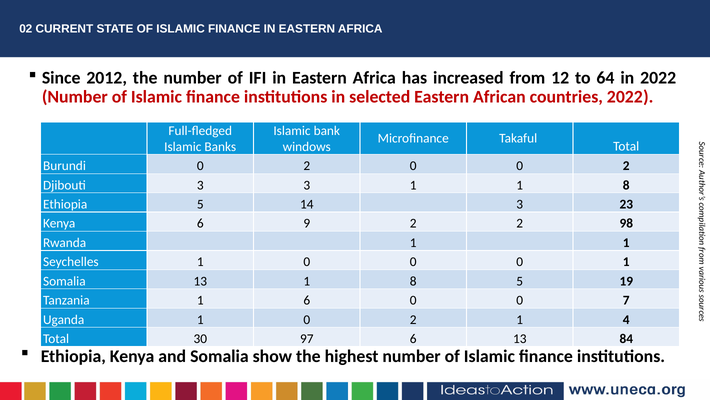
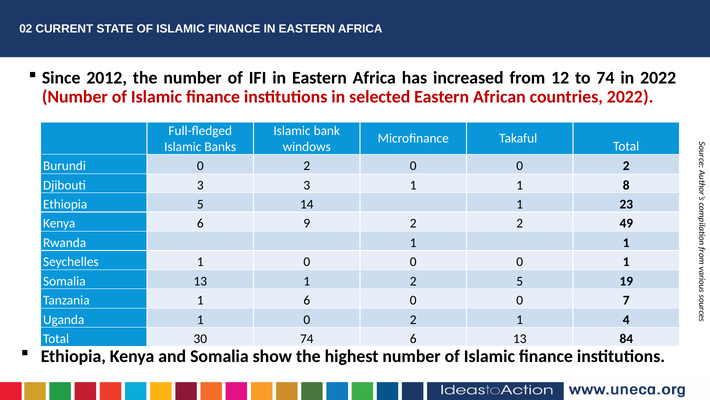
to 64: 64 -> 74 (605, 78)
14 3: 3 -> 1 (520, 204)
98: 98 -> 49 (626, 223)
13 1 8: 8 -> 2 (413, 281)
30 97: 97 -> 74 (307, 338)
